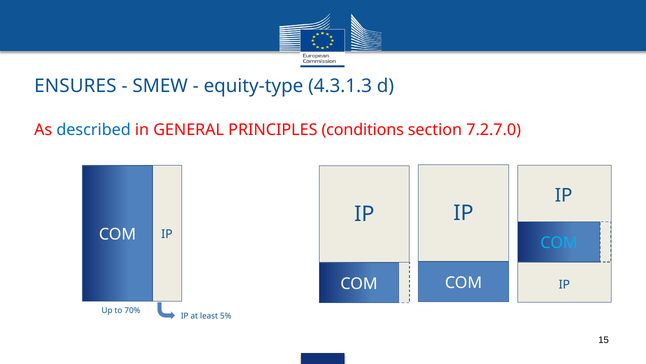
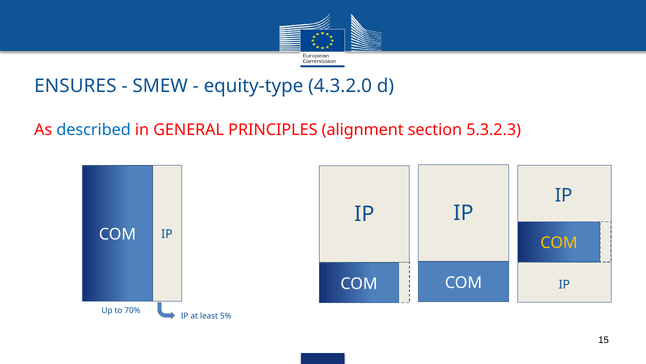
4.3.1.3: 4.3.1.3 -> 4.3.2.0 (340, 86)
conditions: conditions -> alignment (363, 130)
7.2.7.0: 7.2.7.0 -> 5.3.2.3 (494, 130)
COM colour: light blue -> yellow (559, 243)
